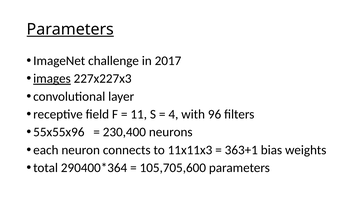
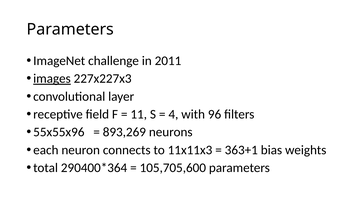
Parameters underline: present -> none (70, 29)
2017: 2017 -> 2011 (168, 61)
230,400: 230,400 -> 893,269 (124, 132)
